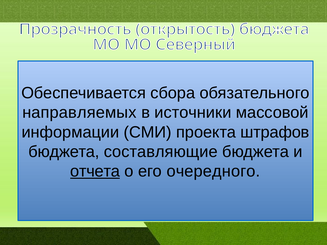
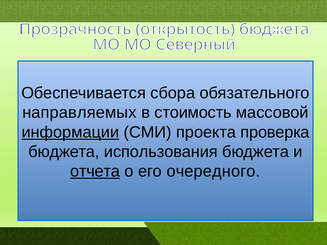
источники: источники -> стоимость (193, 113)
информации underline: none -> present (70, 132)
штрафов: штрафов -> проверка (275, 132)
составляющие: составляющие -> использования (161, 152)
